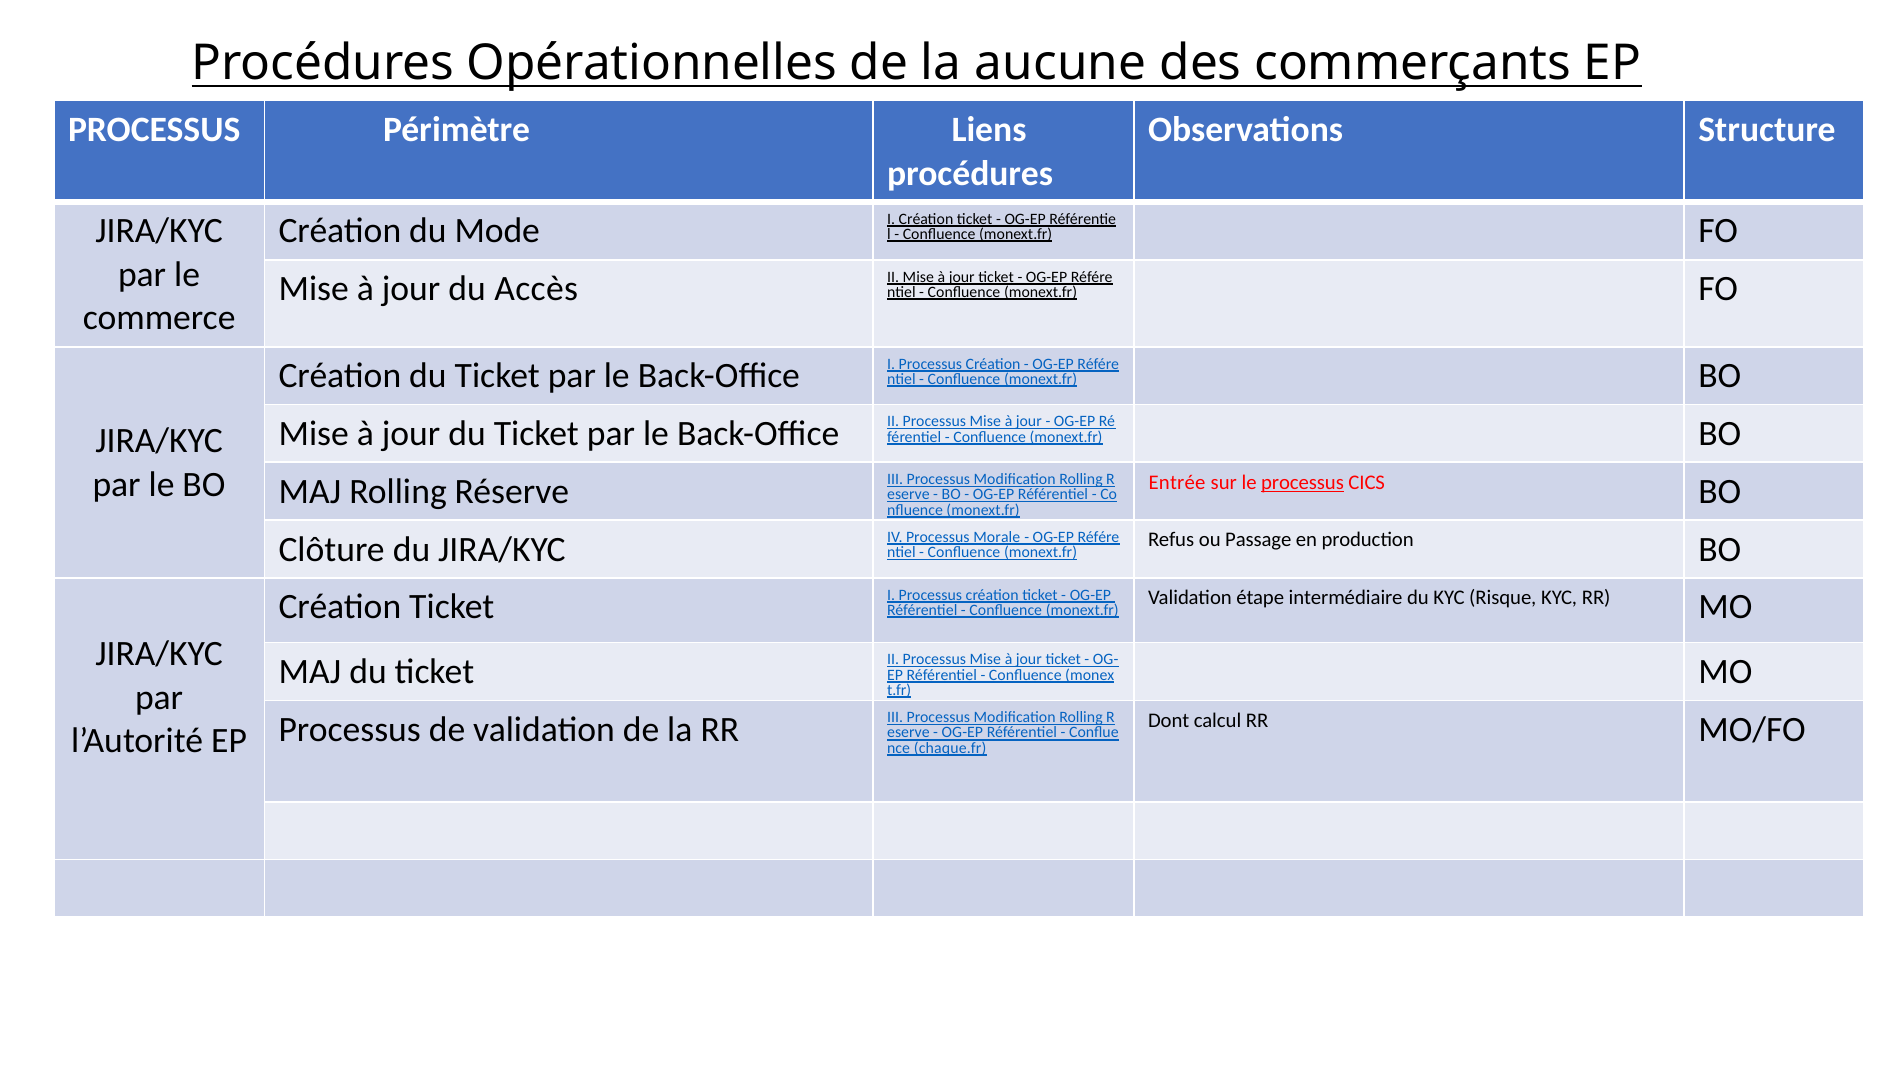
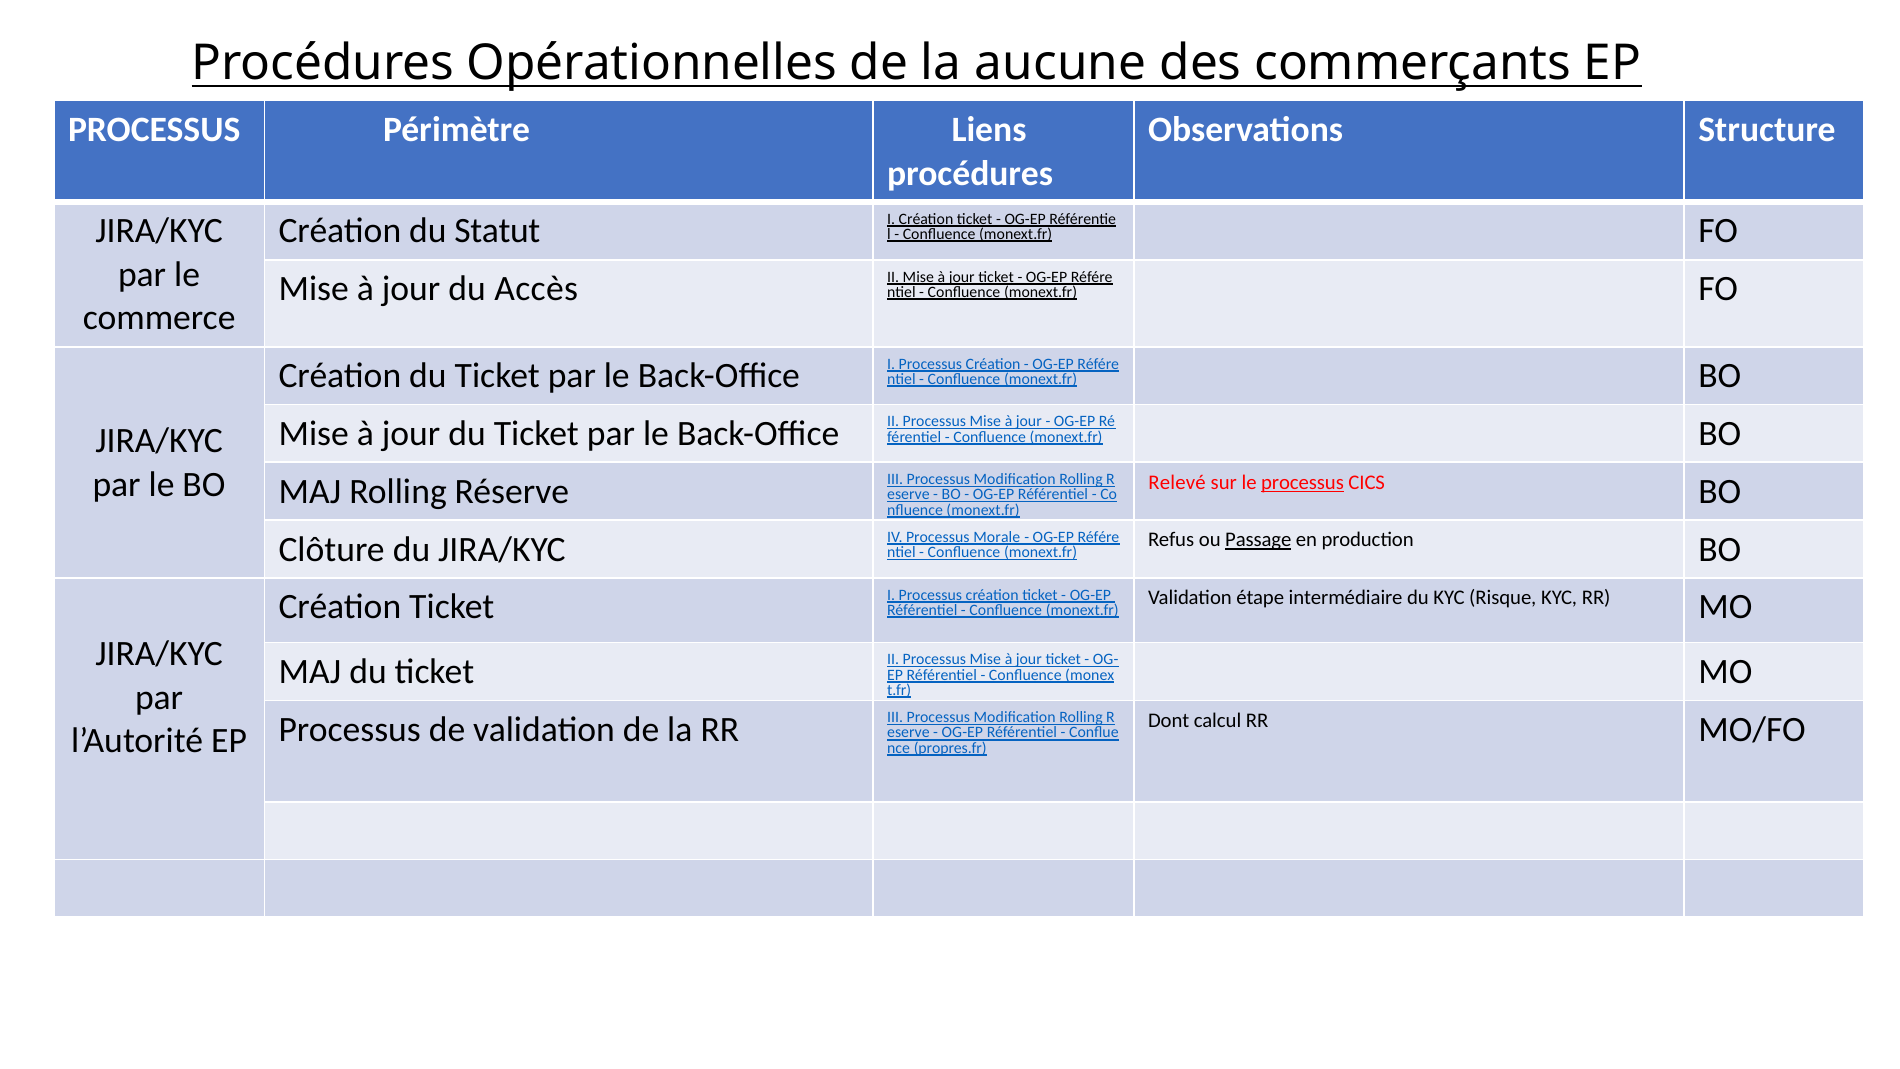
Mode: Mode -> Statut (497, 231)
Entrée: Entrée -> Relevé (1177, 482)
Passage underline: none -> present (1258, 540)
chaque.fr: chaque.fr -> propres.fr (950, 748)
